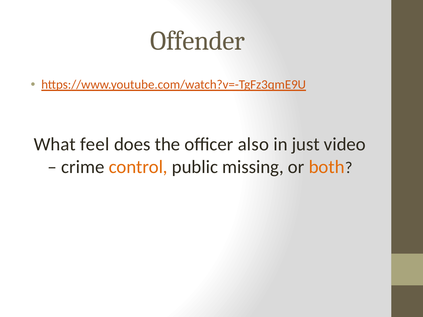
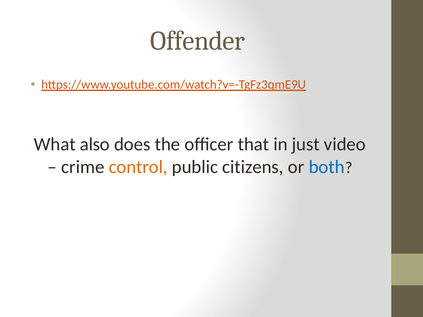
feel: feel -> also (95, 144)
also: also -> that (253, 144)
missing: missing -> citizens (253, 167)
both colour: orange -> blue (327, 167)
